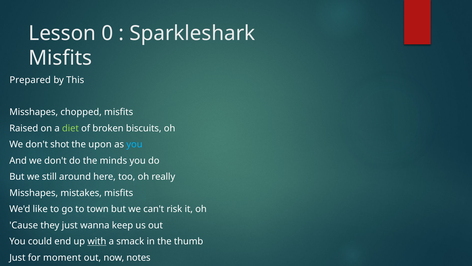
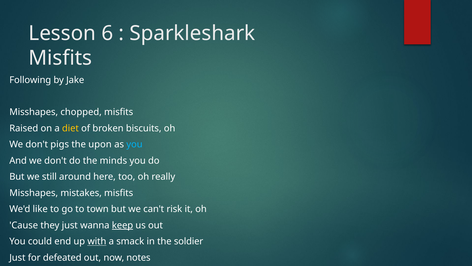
0: 0 -> 6 (107, 33)
Prepared: Prepared -> Following (30, 80)
This: This -> Jake (75, 80)
diet colour: light green -> yellow (70, 128)
shot: shot -> pigs (60, 144)
keep underline: none -> present (122, 225)
thumb: thumb -> soldier (189, 241)
moment: moment -> defeated (62, 257)
